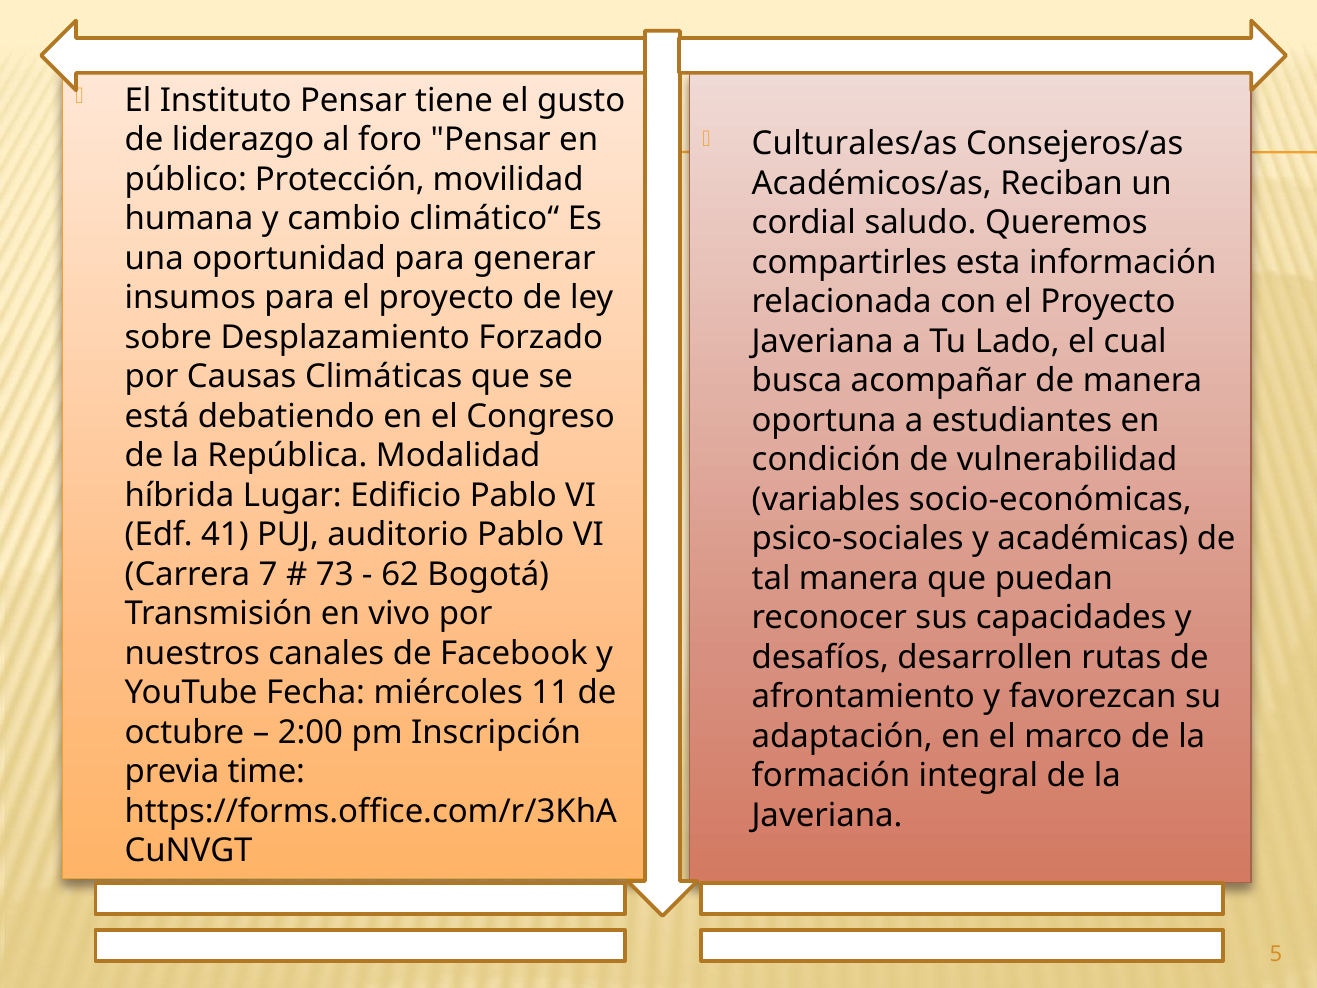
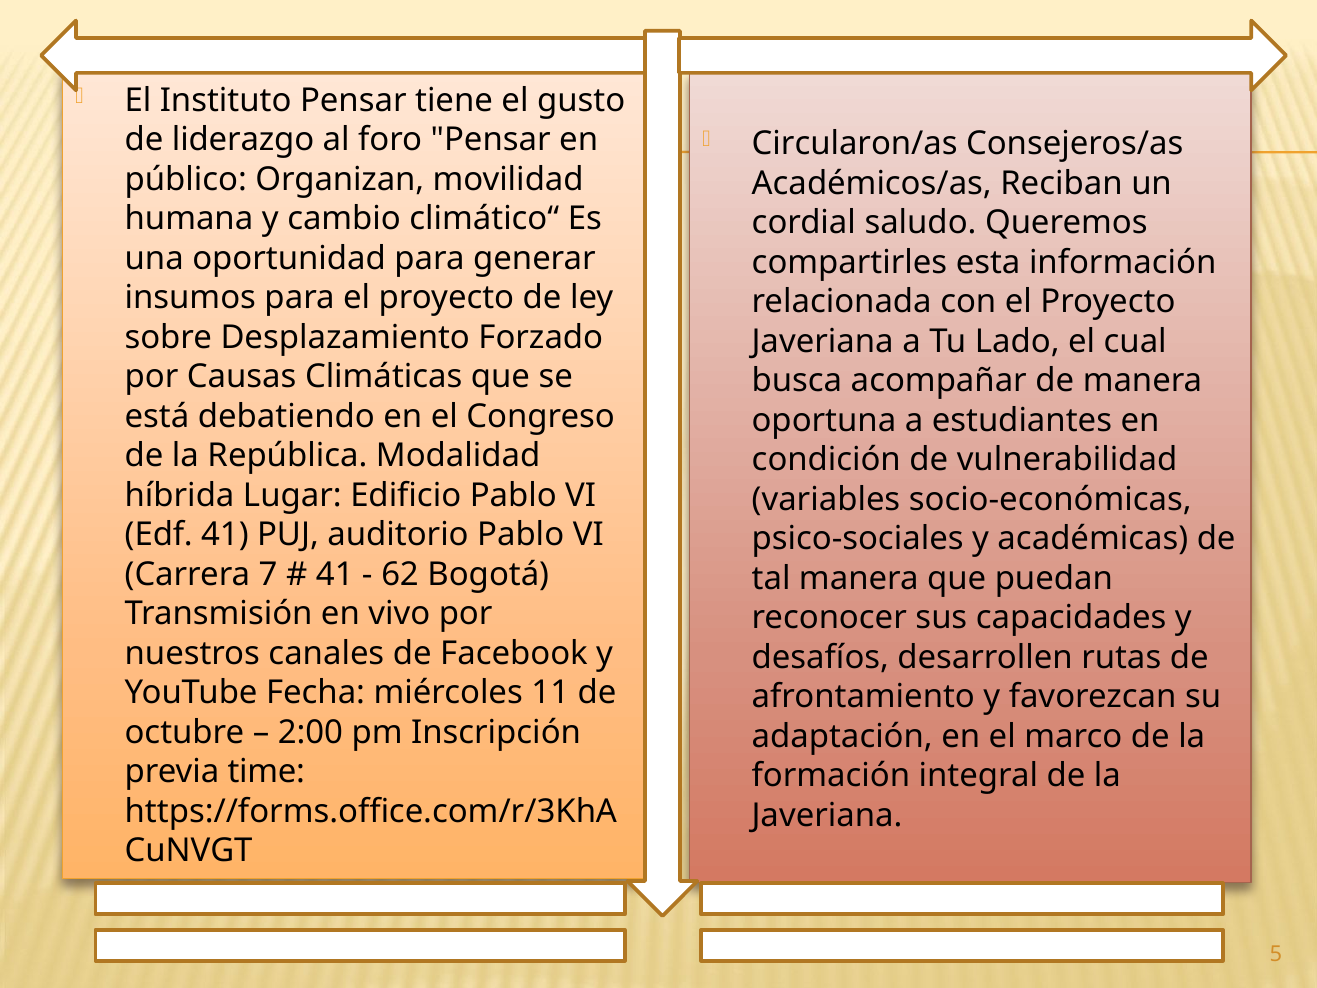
Culturales/as: Culturales/as -> Circularon/as (855, 144)
Protección: Protección -> Organizan (340, 179)
73: 73 -> 41 (335, 574)
